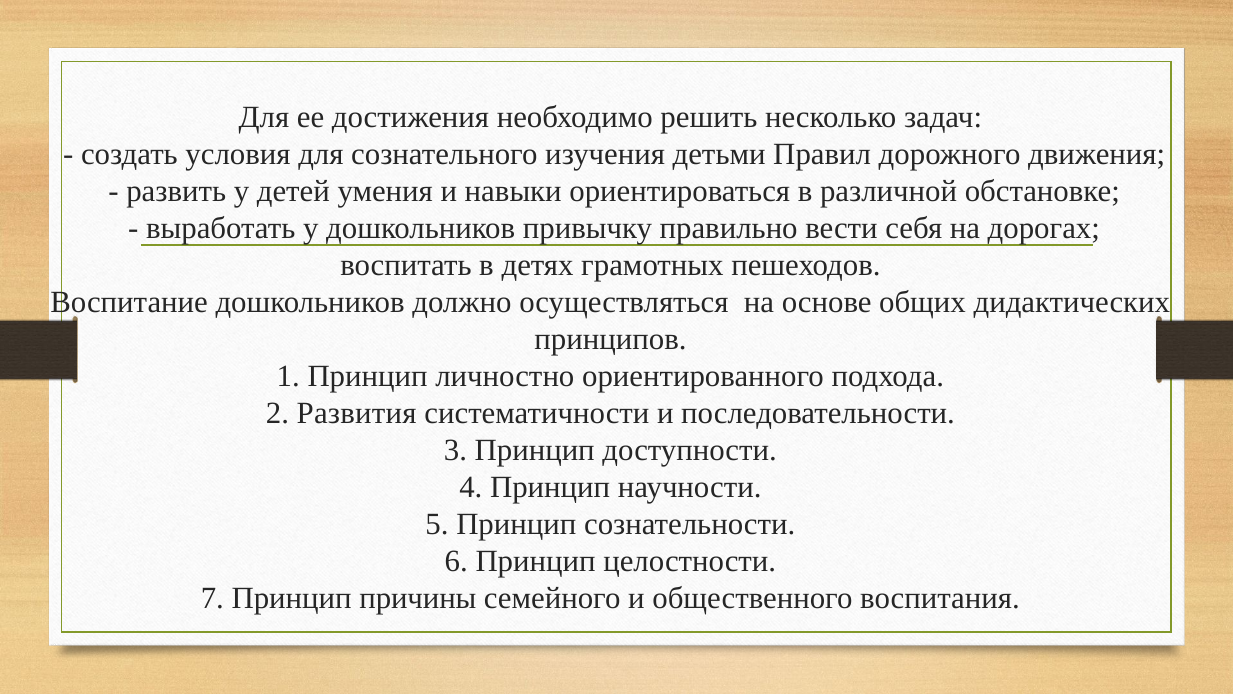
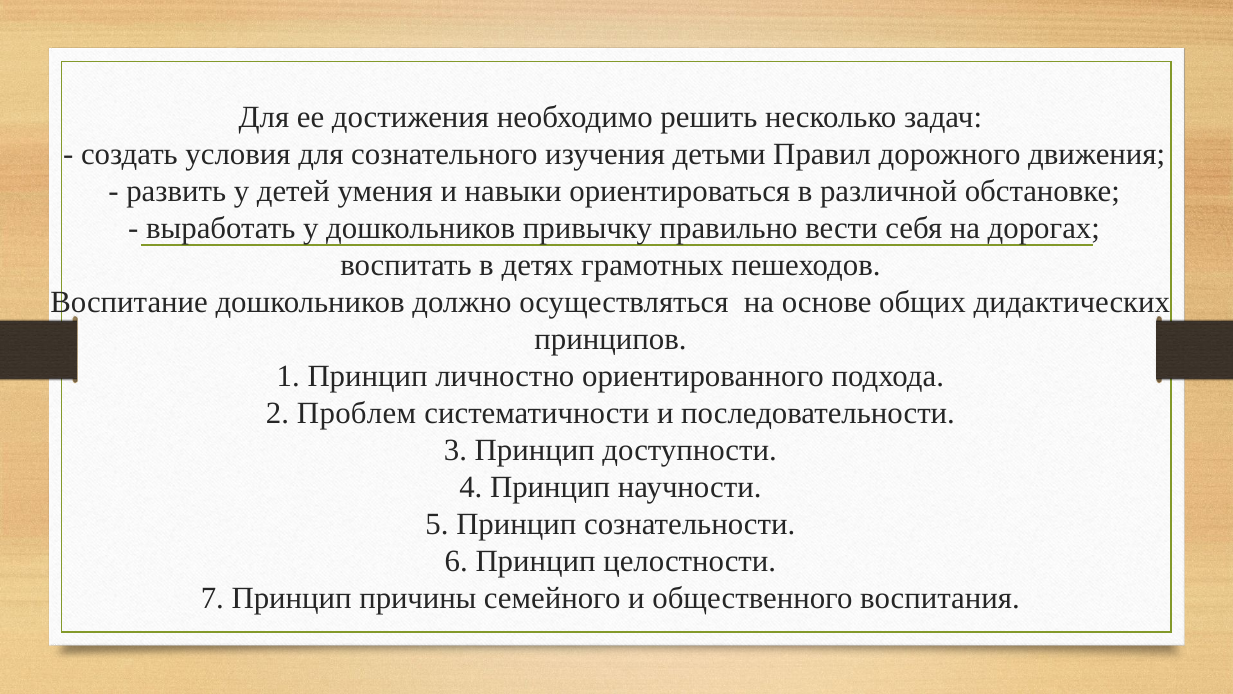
Развития: Развития -> Проблем (357, 413)
